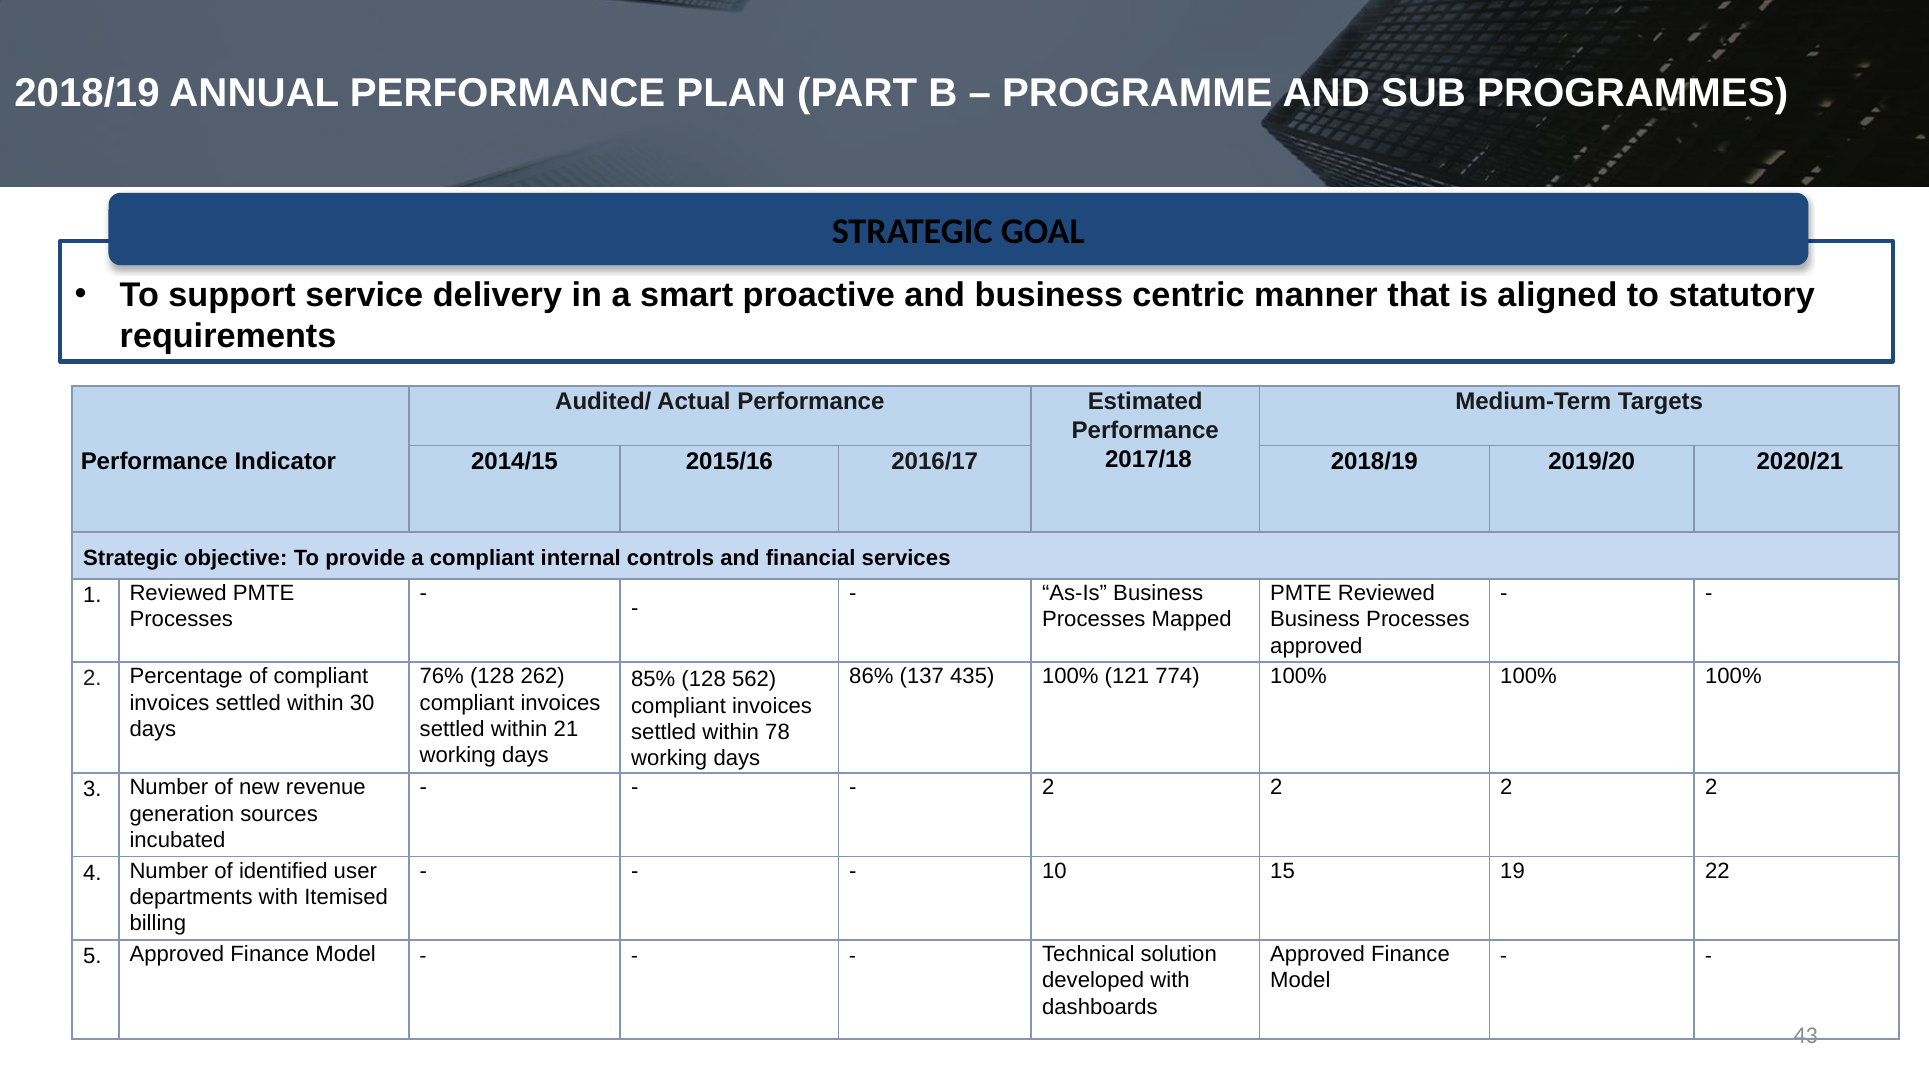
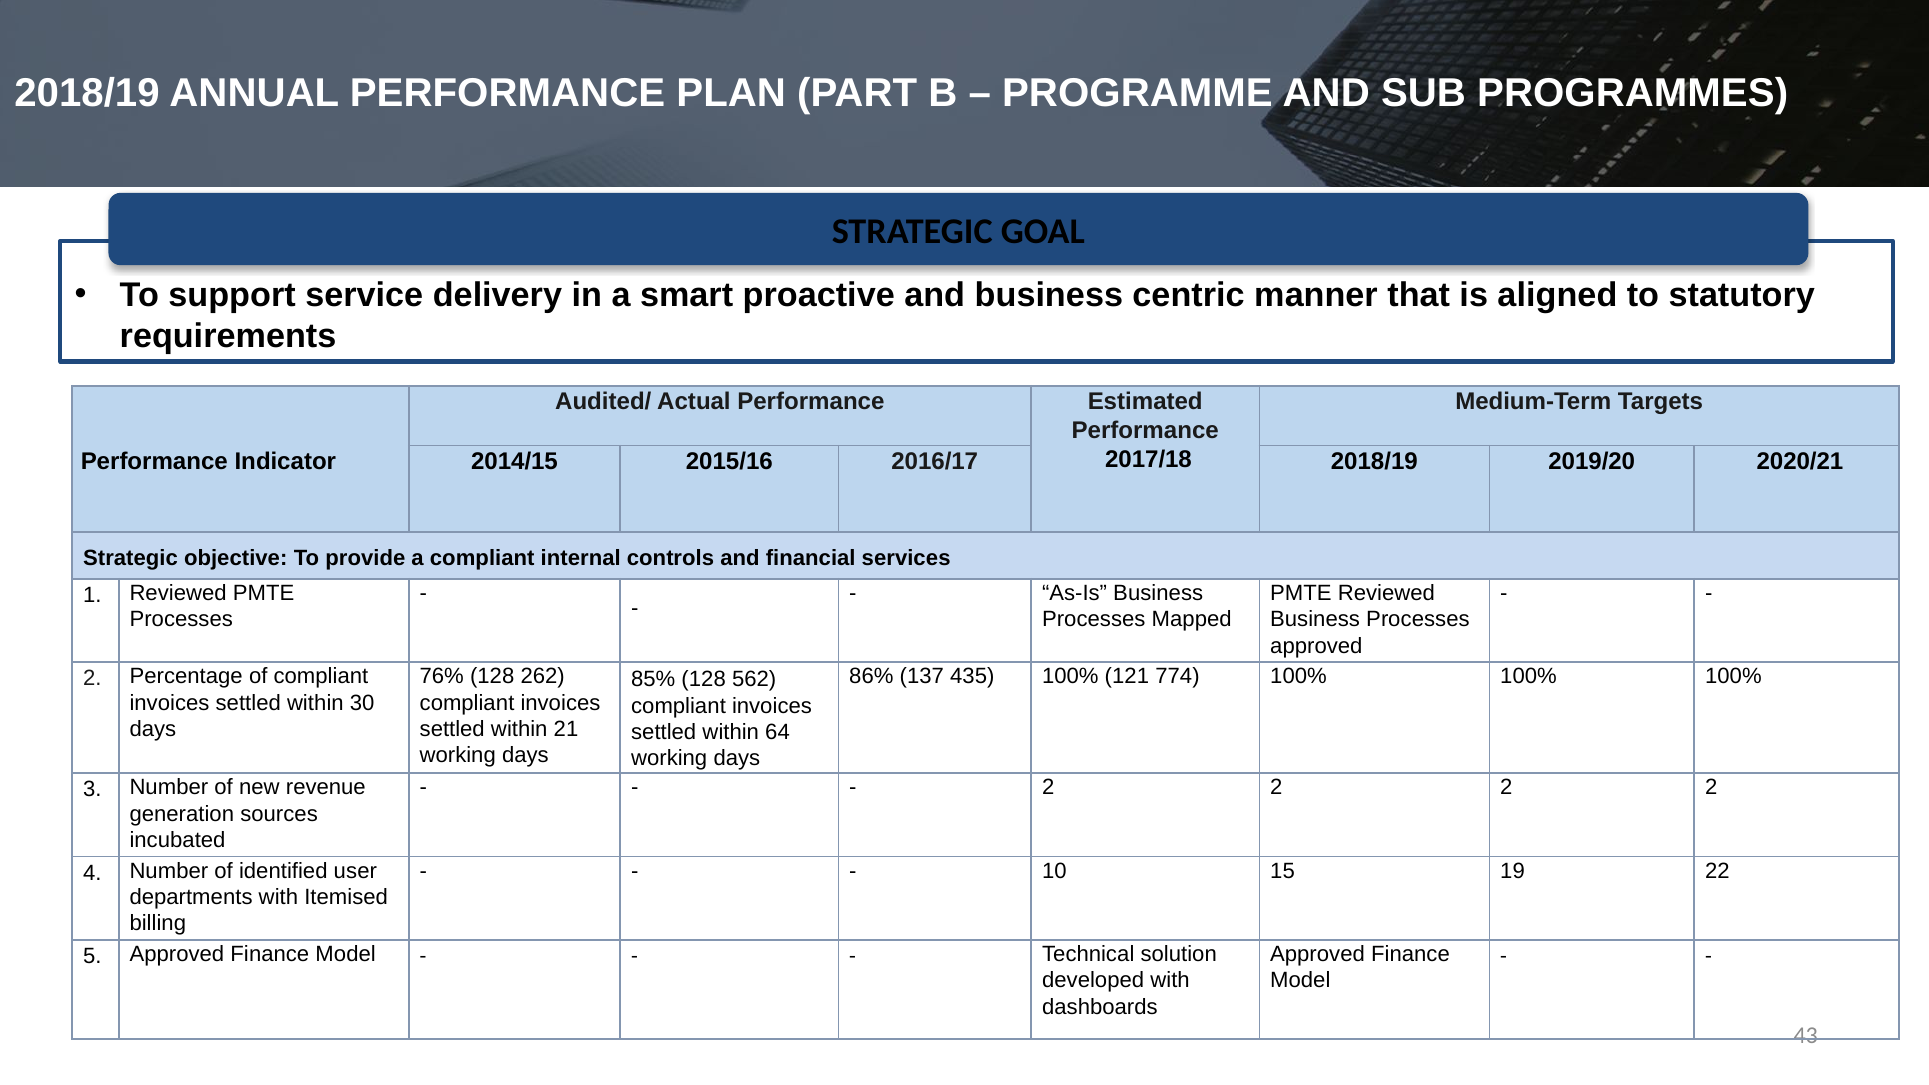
78: 78 -> 64 (778, 732)
